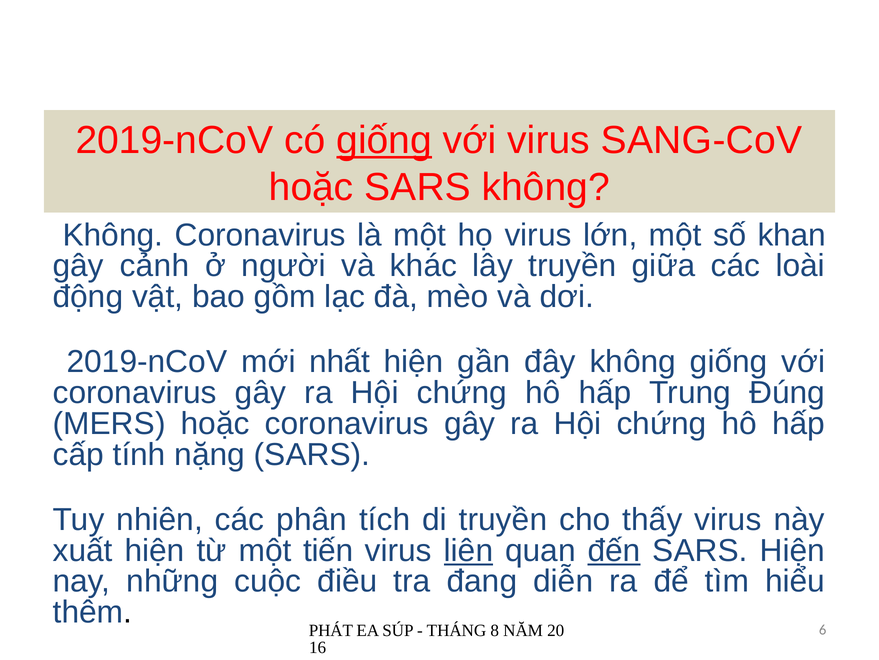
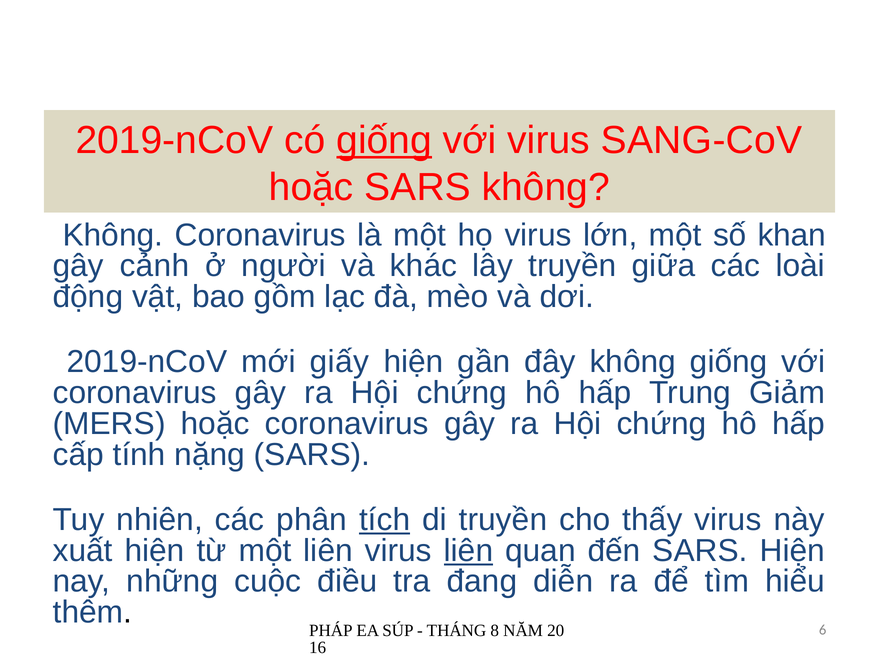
nhất: nhất -> giấy (339, 362)
Đúng: Đúng -> Giảm (787, 392)
tích underline: none -> present (385, 519)
một tiến: tiến -> liên (328, 550)
đến underline: present -> none (614, 550)
PHÁT: PHÁT -> PHÁP (331, 630)
